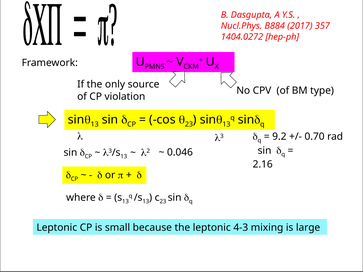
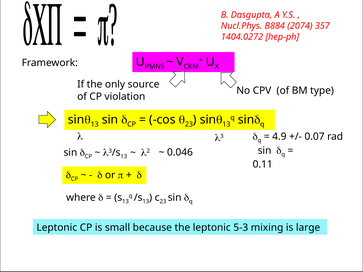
2017: 2017 -> 2074 (300, 26)
9.2: 9.2 -> 4.9 (279, 137)
0.70: 0.70 -> 0.07 (315, 137)
2.16: 2.16 -> 0.11 (263, 164)
4-3: 4-3 -> 5-3 (241, 228)
